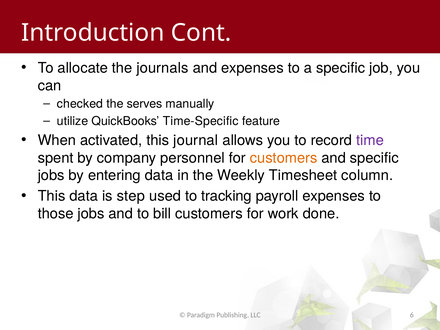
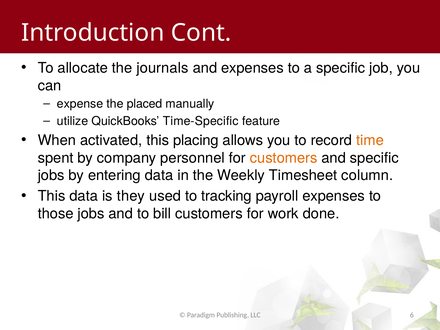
checked: checked -> expense (80, 104)
serves: serves -> placed (145, 104)
journal: journal -> placing (196, 140)
time colour: purple -> orange (370, 140)
step: step -> they (131, 196)
